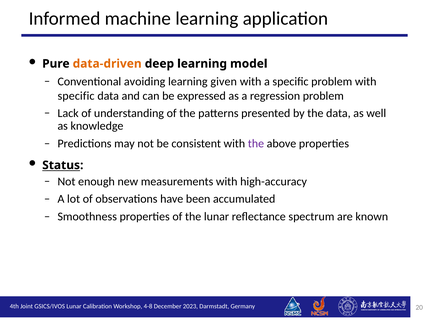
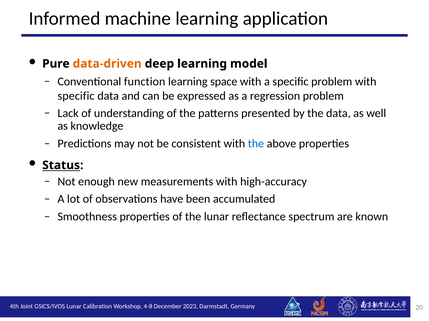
avoiding: avoiding -> function (145, 82)
given: given -> space (224, 82)
the colour: purple -> blue (256, 144)
